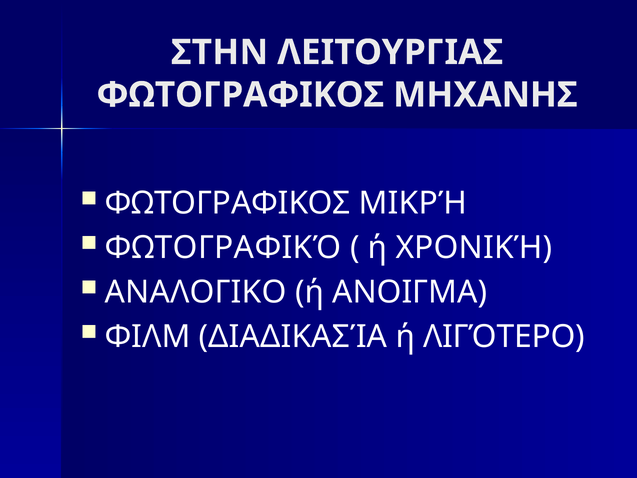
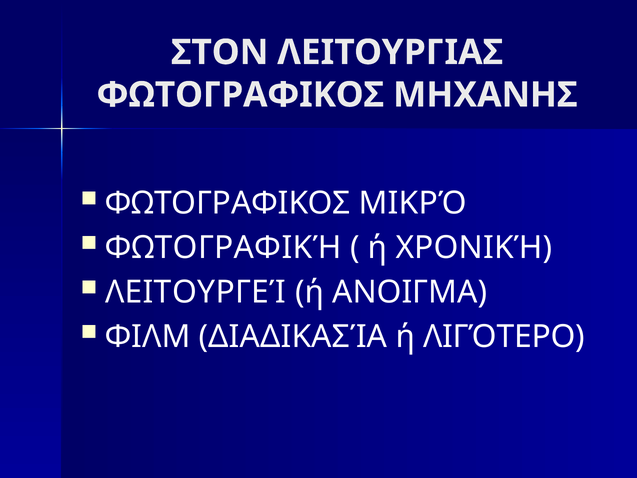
ΣΤΗΝ: ΣΤΗΝ -> ΣΤΟΝ (220, 52)
ΜΙΚΡΉ: ΜΙΚΡΉ -> ΜΙΚΡΌ (413, 203)
ΦΩΤΟΓΡΑΦΙΚΌ: ΦΩΤΟΓΡΑΦΙΚΌ -> ΦΩΤΟΓΡΑΦΙΚΉ (223, 247)
ΑΝΑΛΟΓΙΚΟ: ΑΝΑΛΟΓΙΚΟ -> ΛΕΙΤΟΥΡΓΕΊ (196, 292)
